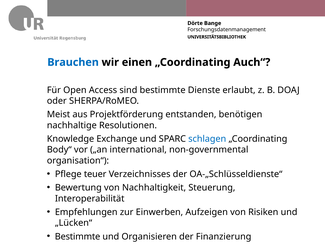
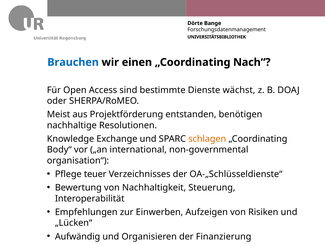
Auch“: Auch“ -> Nach“ (252, 62)
erlaubt: erlaubt -> wächst (239, 90)
schlagen colour: blue -> orange (207, 139)
Bestimmte: Bestimmte -> Aufwändig (78, 236)
